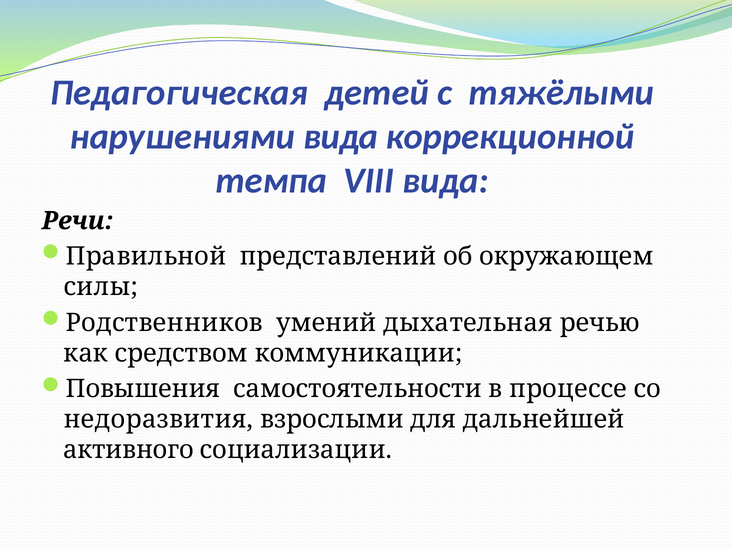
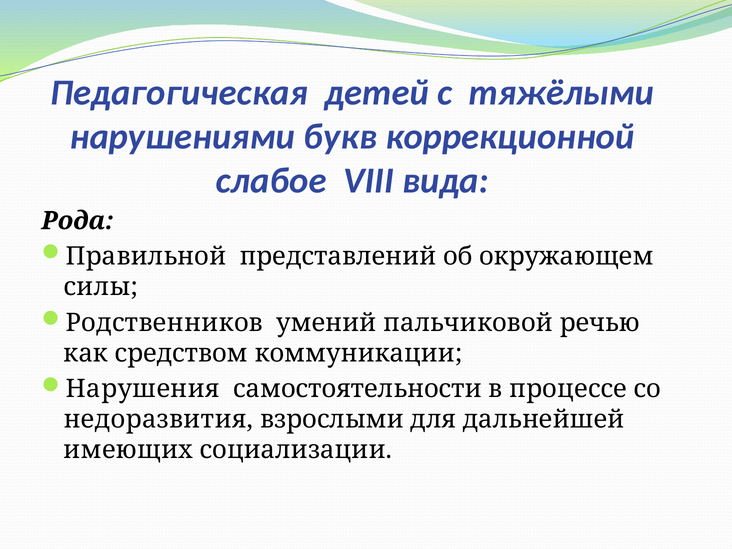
нарушениями вида: вида -> букв (340, 137)
темпа: темпа -> слабое (271, 181)
Речи: Речи -> Рода (78, 221)
дыхательная: дыхательная -> пальчиковой (468, 323)
Повышения: Повышения -> Нарушения (143, 389)
активного: активного -> имеющих (128, 450)
